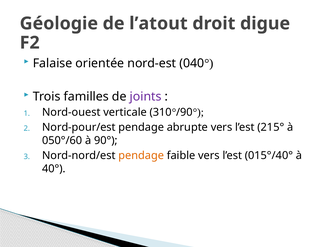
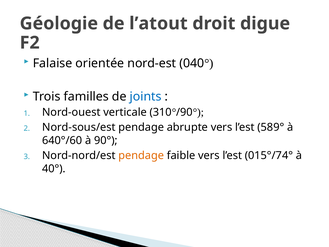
joints colour: purple -> blue (146, 96)
Nord-pour/est: Nord-pour/est -> Nord-sous/est (79, 127)
215°: 215° -> 589° (271, 127)
050°/60: 050°/60 -> 640°/60 (62, 140)
015°/40°: 015°/40° -> 015°/74° (269, 155)
